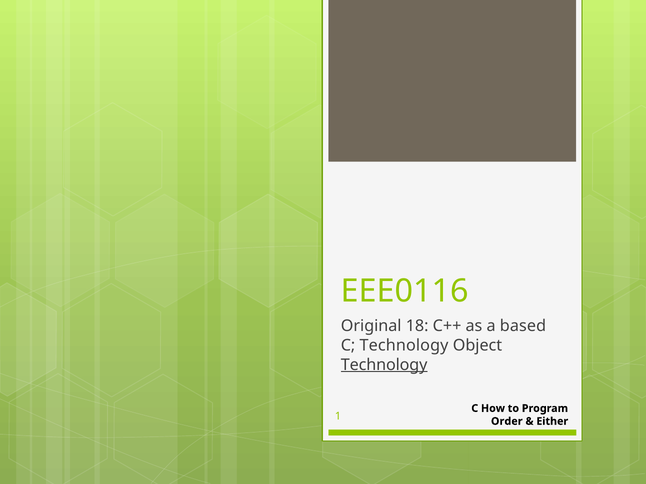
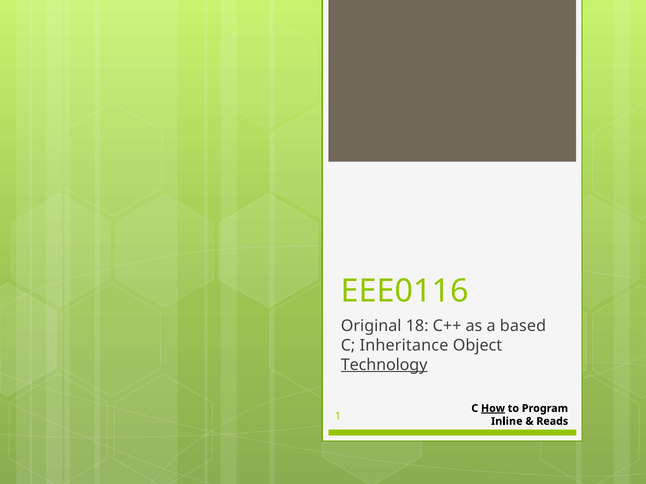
C Technology: Technology -> Inheritance (404, 346)
How underline: none -> present (493, 409)
Order: Order -> Inline (507, 422)
Either: Either -> Reads (552, 422)
